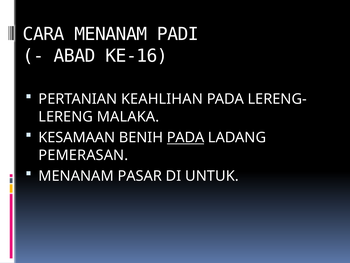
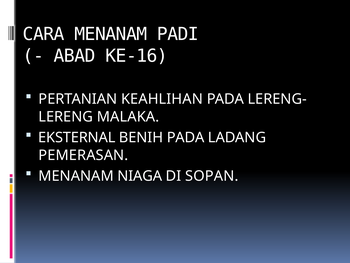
KESAMAAN: KESAMAAN -> EKSTERNAL (77, 137)
PADA underline: present -> none (186, 137)
PASAR: PASAR -> NIAGA (140, 176)
UNTUK: UNTUK -> SOPAN (212, 176)
